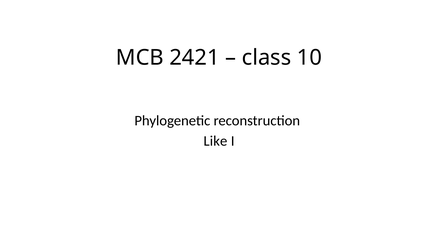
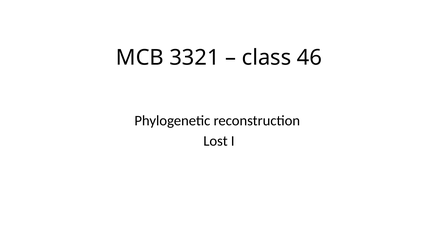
2421: 2421 -> 3321 (195, 58)
10: 10 -> 46 (309, 58)
Like: Like -> Lost (216, 141)
